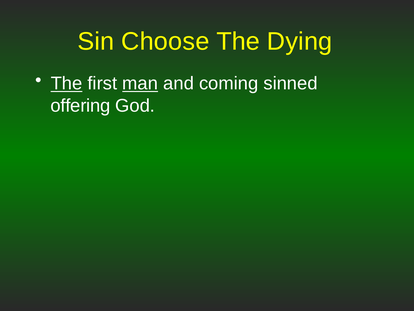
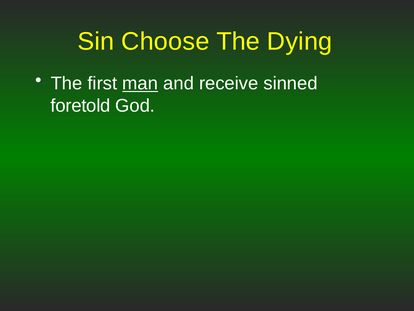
The underline: present -> none (67, 83)
coming: coming -> receive (229, 83)
offering: offering -> foretold (80, 105)
